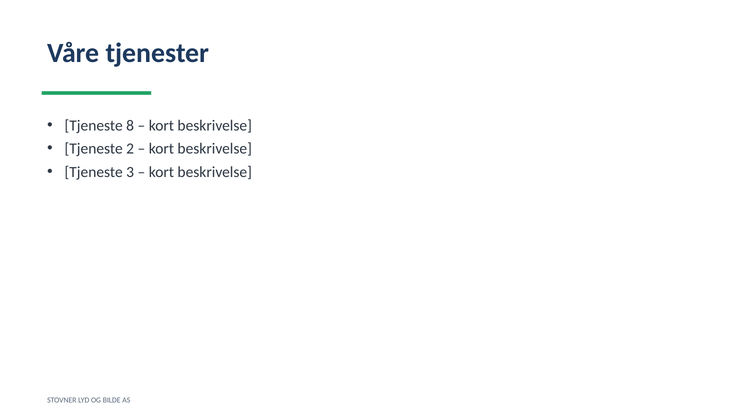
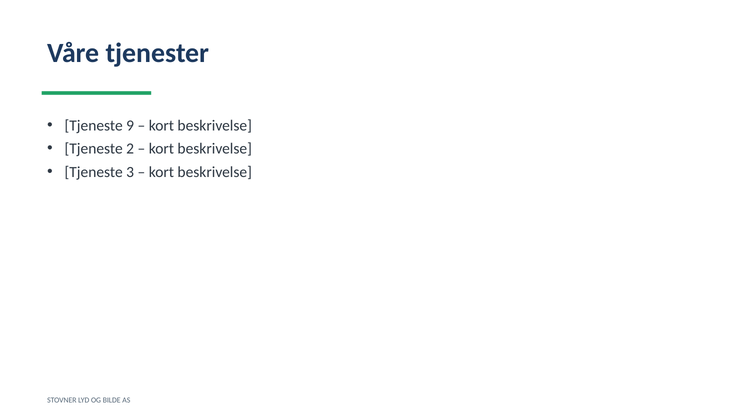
8: 8 -> 9 (130, 126)
